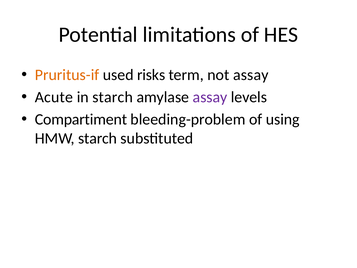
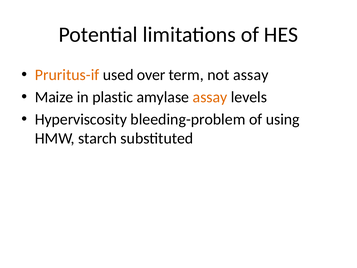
risks: risks -> over (151, 75)
Acute: Acute -> Maize (54, 97)
in starch: starch -> plastic (113, 97)
assay colour: purple -> orange (210, 97)
Compartiment: Compartiment -> Hyperviscosity (81, 119)
